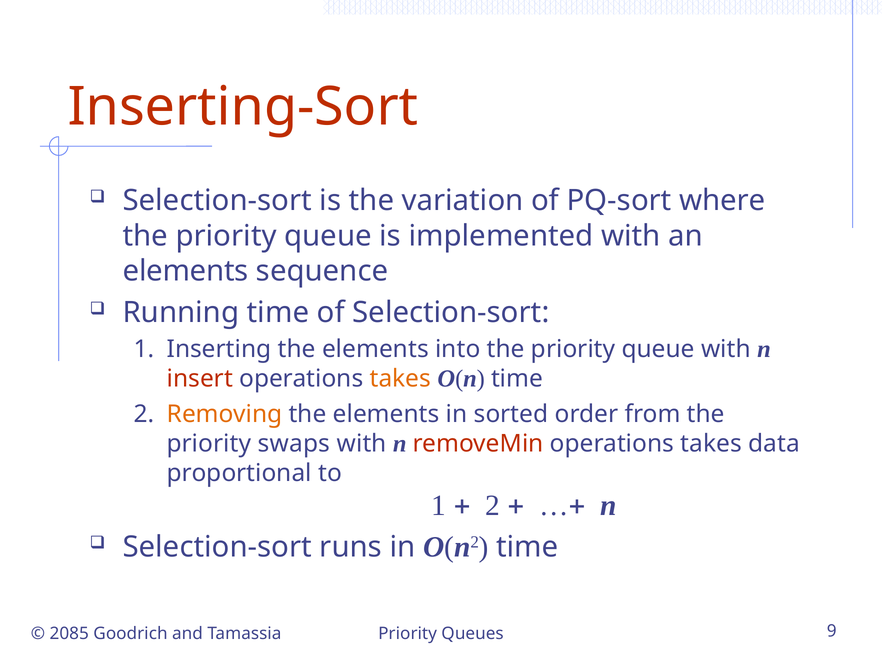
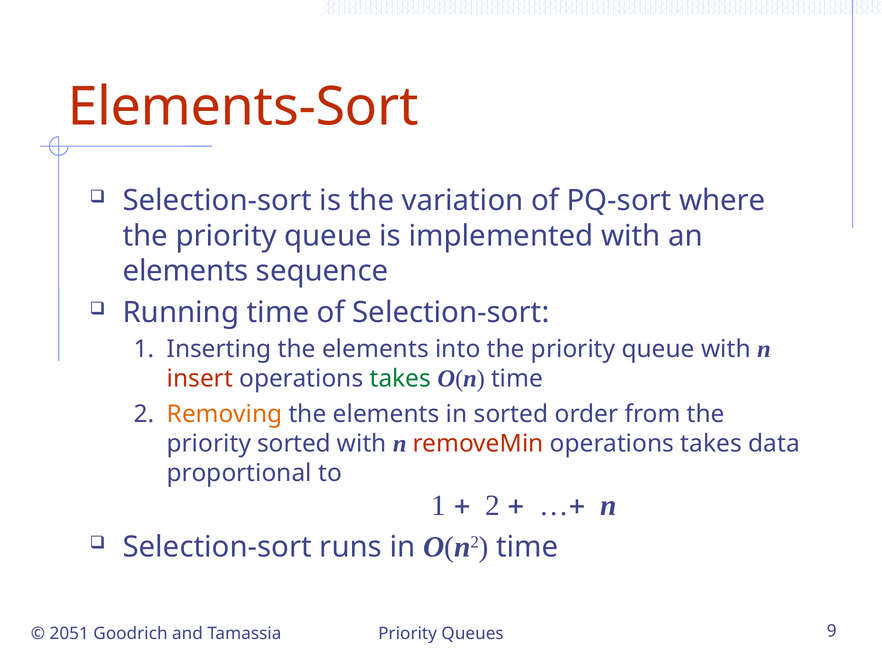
Inserting-Sort: Inserting-Sort -> Elements-Sort (243, 107)
takes colour: orange -> green (400, 379)
priority swaps: swaps -> sorted (294, 443)
2085: 2085 -> 2051 (69, 633)
